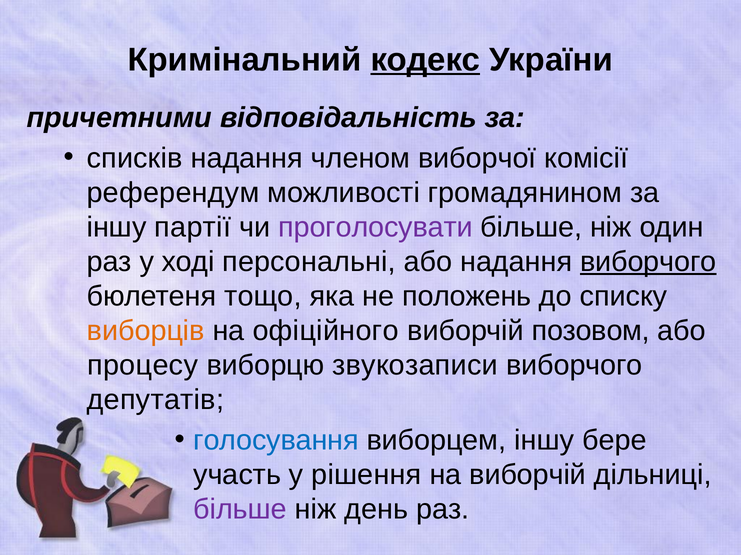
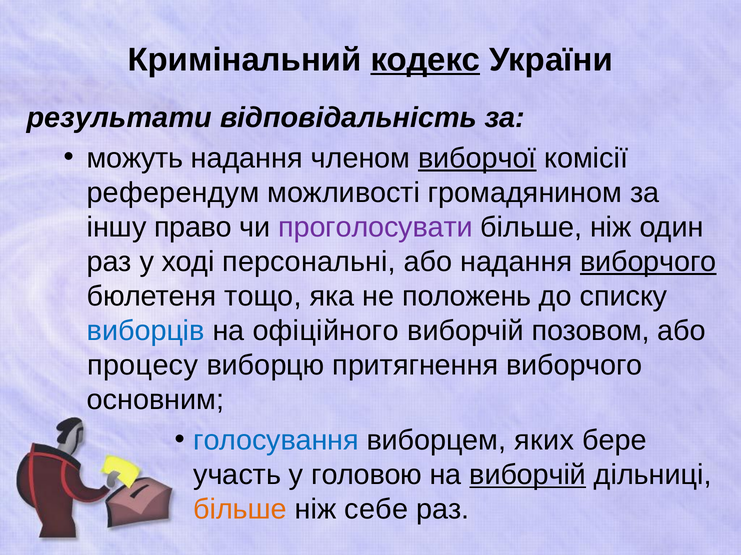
причетними: причетними -> результати (119, 118)
списків: списків -> можуть (135, 158)
виборчої underline: none -> present (477, 158)
партії: партії -> право (193, 227)
виборців colour: orange -> blue (146, 331)
звукозаписи: звукозаписи -> притягнення (415, 366)
депутатів: депутатів -> основним (155, 400)
виборцем іншу: іншу -> яких (544, 441)
рішення: рішення -> головою (367, 475)
виборчій underline: none -> present (528, 475)
більше colour: purple -> orange (240, 510)
день: день -> себе (376, 510)
